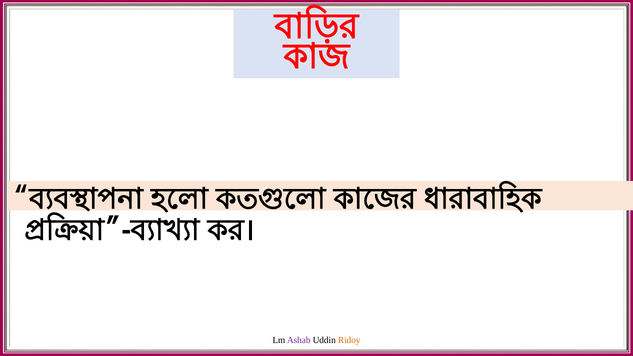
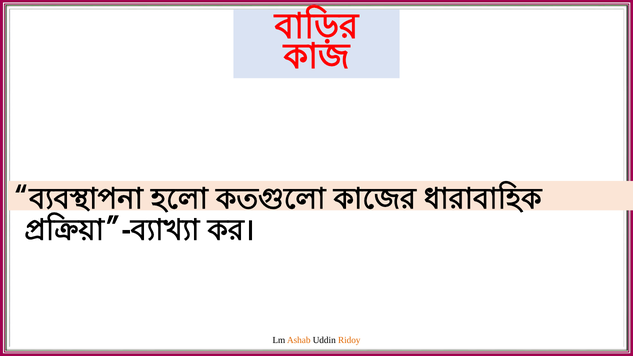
Ashab colour: purple -> orange (299, 340)
